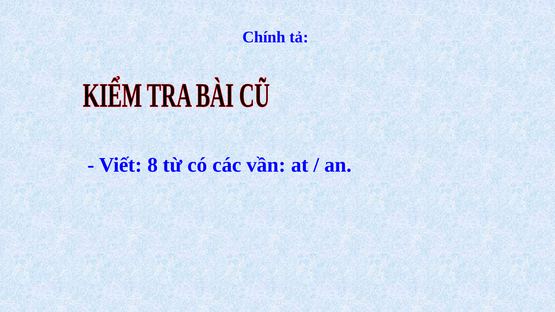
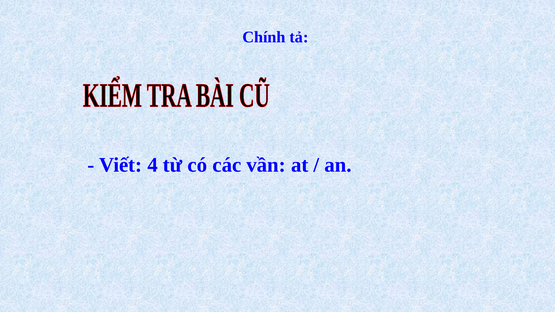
8: 8 -> 4 (153, 165)
